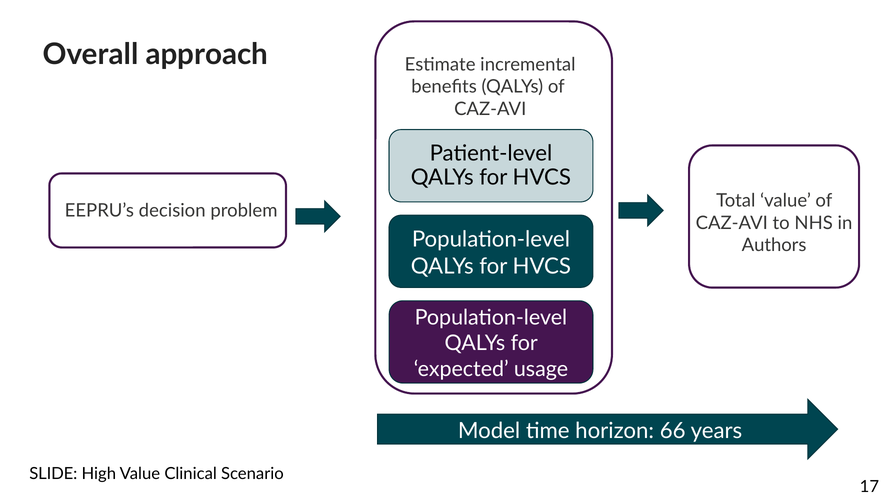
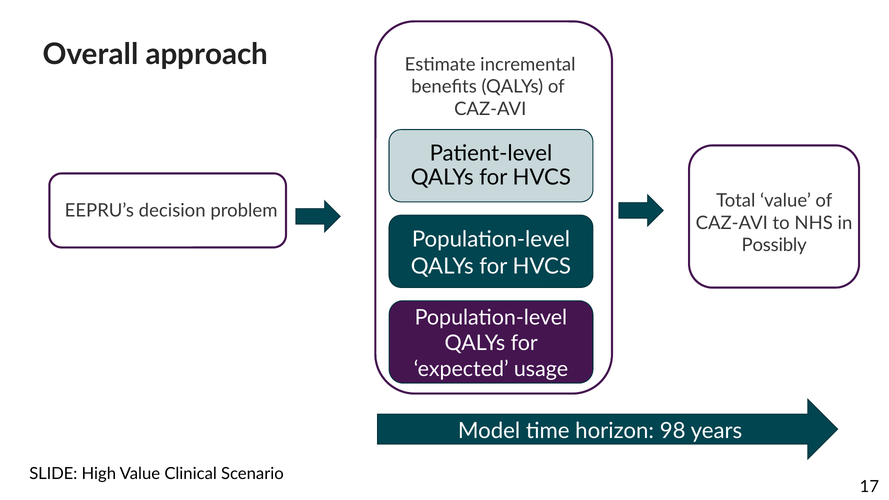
Authors: Authors -> Possibly (774, 245)
66: 66 -> 98 (673, 431)
